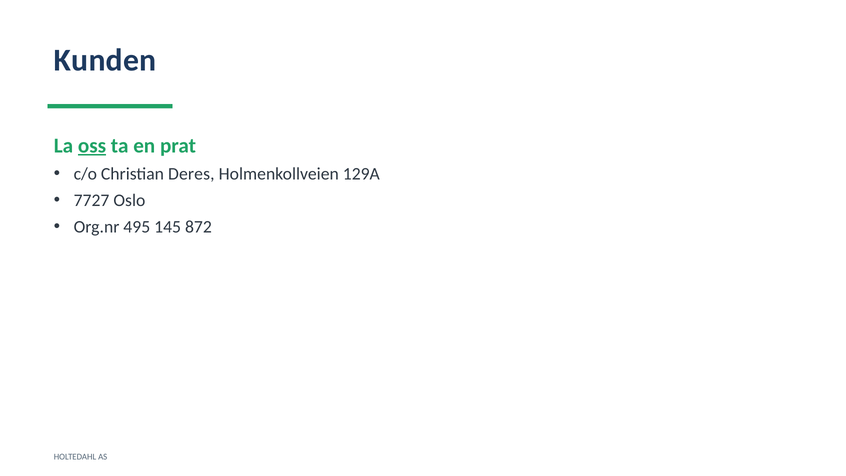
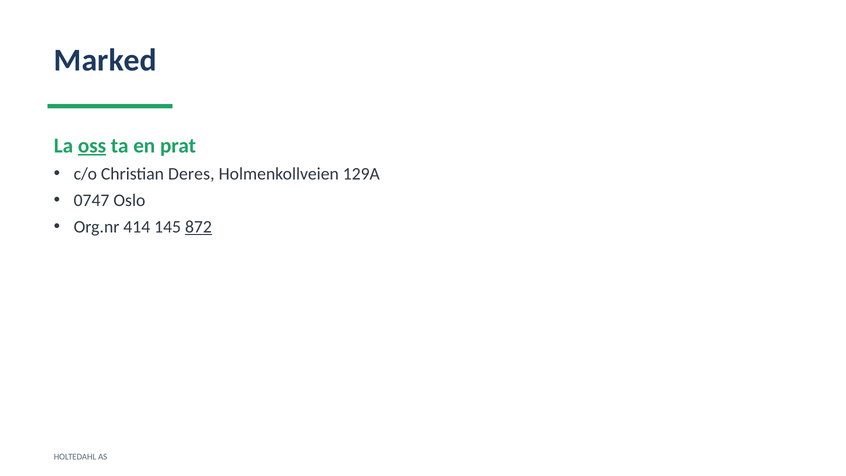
Kunden: Kunden -> Marked (105, 60)
7727: 7727 -> 0747 (92, 200)
495: 495 -> 414 (137, 227)
872 underline: none -> present (198, 227)
